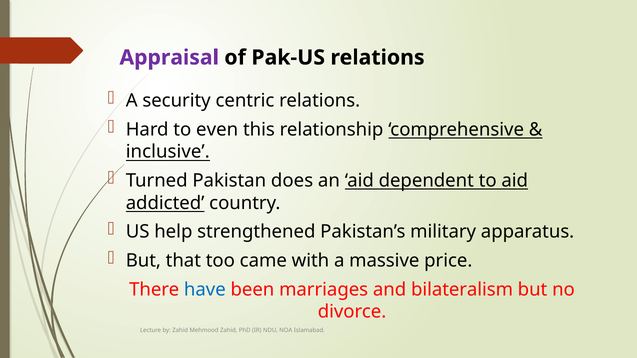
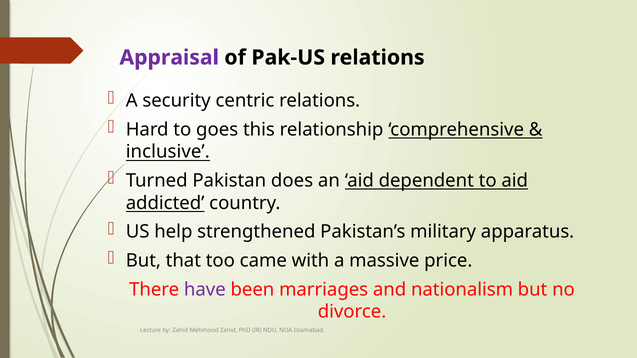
even: even -> goes (217, 130)
have colour: blue -> purple (205, 290)
bilateralism: bilateralism -> nationalism (462, 290)
